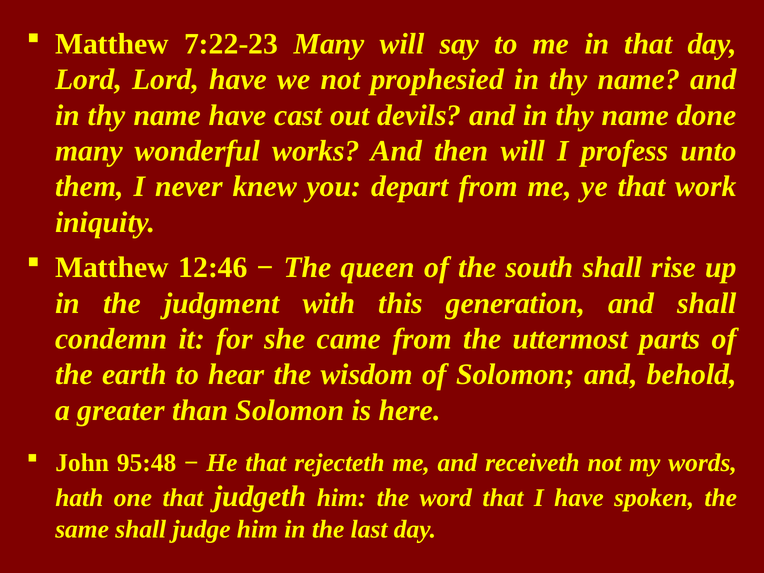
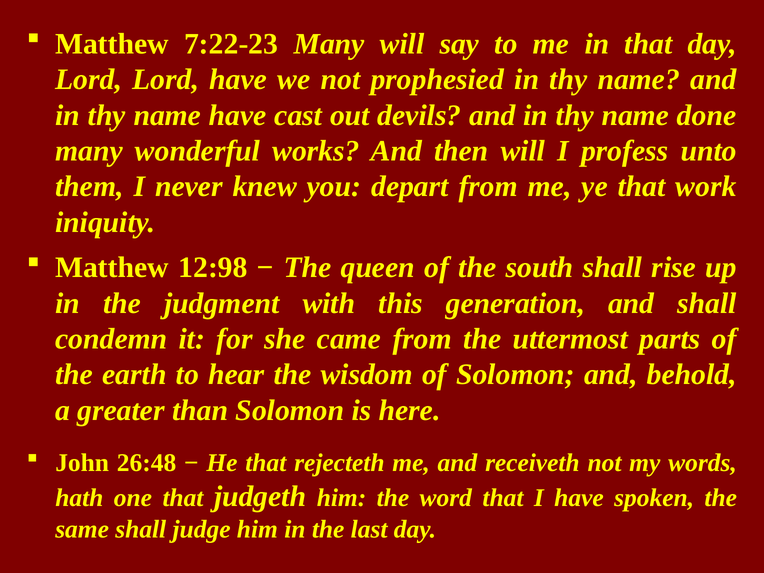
12:46: 12:46 -> 12:98 (213, 268)
95:48: 95:48 -> 26:48 (147, 463)
